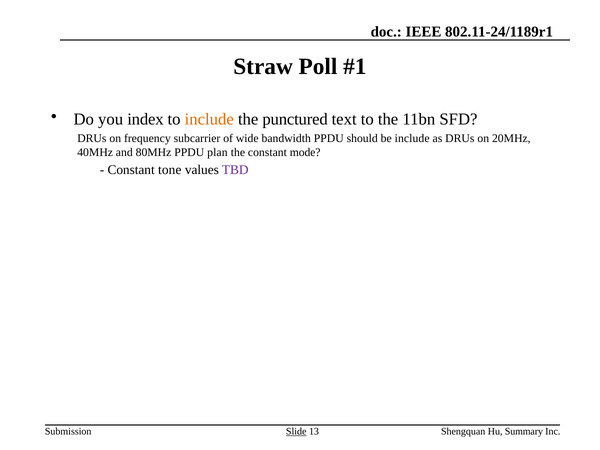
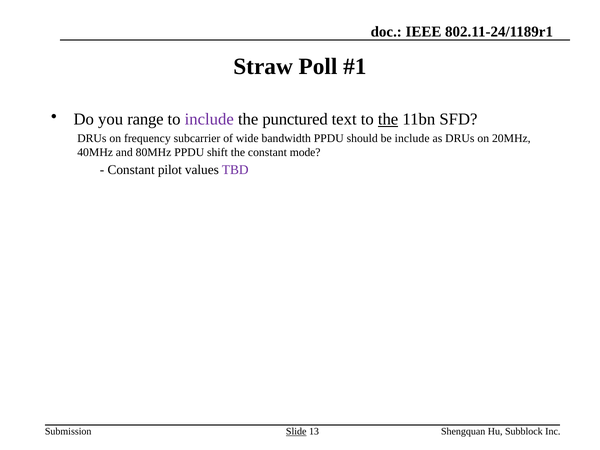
index: index -> range (145, 119)
include colour: orange -> purple (209, 119)
the underline: none -> present (388, 119)
plan: plan -> shift (217, 152)
tone: tone -> pilot (170, 170)
Summary: Summary -> Subblock (524, 432)
